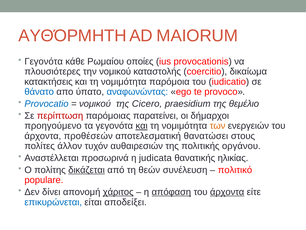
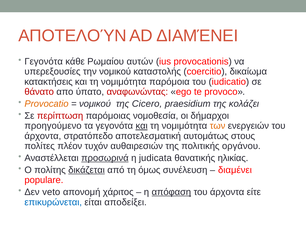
ΑΥΘΌΡΜΗΤΗ: ΑΥΘΌΡΜΗΤΗ -> ΑΠΟΤΕΛΟΎΝ (73, 36)
AD MAIORUM: MAIORUM -> ΔΙΑΜΈΝΕΙ (197, 36)
οποίες: οποίες -> αυτών (140, 61)
πλουσιότερες: πλουσιότερες -> υπερεξουσίες (52, 71)
θάνατο colour: blue -> red (39, 92)
αναφωνώντας colour: blue -> red (137, 92)
Provocatio colour: blue -> orange (47, 104)
θεμέλιο: θεμέλιο -> κολάζει (244, 104)
παρατείνει: παρατείνει -> νομοθεσία (156, 115)
προθέσεών: προθέσεών -> στρατόπεδο (88, 136)
θανατώσει: θανατώσει -> αυτομάτως (206, 136)
άλλον: άλλον -> πλέον (70, 146)
προσωρινά underline: none -> present (105, 158)
θεών: θεών -> όμως (149, 170)
πολιτικό: πολιτικό -> διαμένει (235, 170)
δίνει: δίνει -> veto (51, 192)
χάριτος underline: present -> none (118, 192)
άρχοντα underline: present -> none (227, 192)
